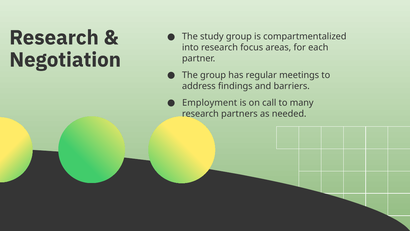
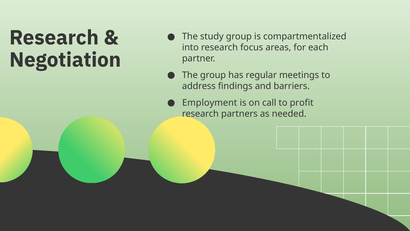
many: many -> profit (302, 103)
